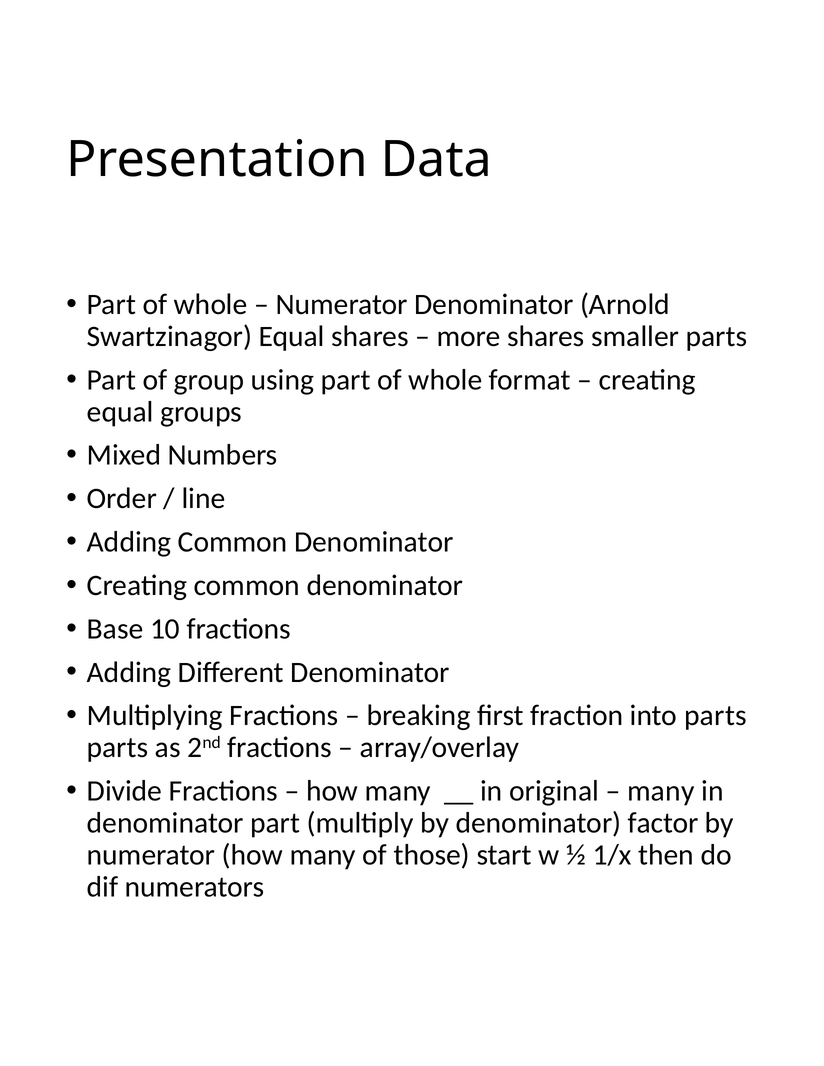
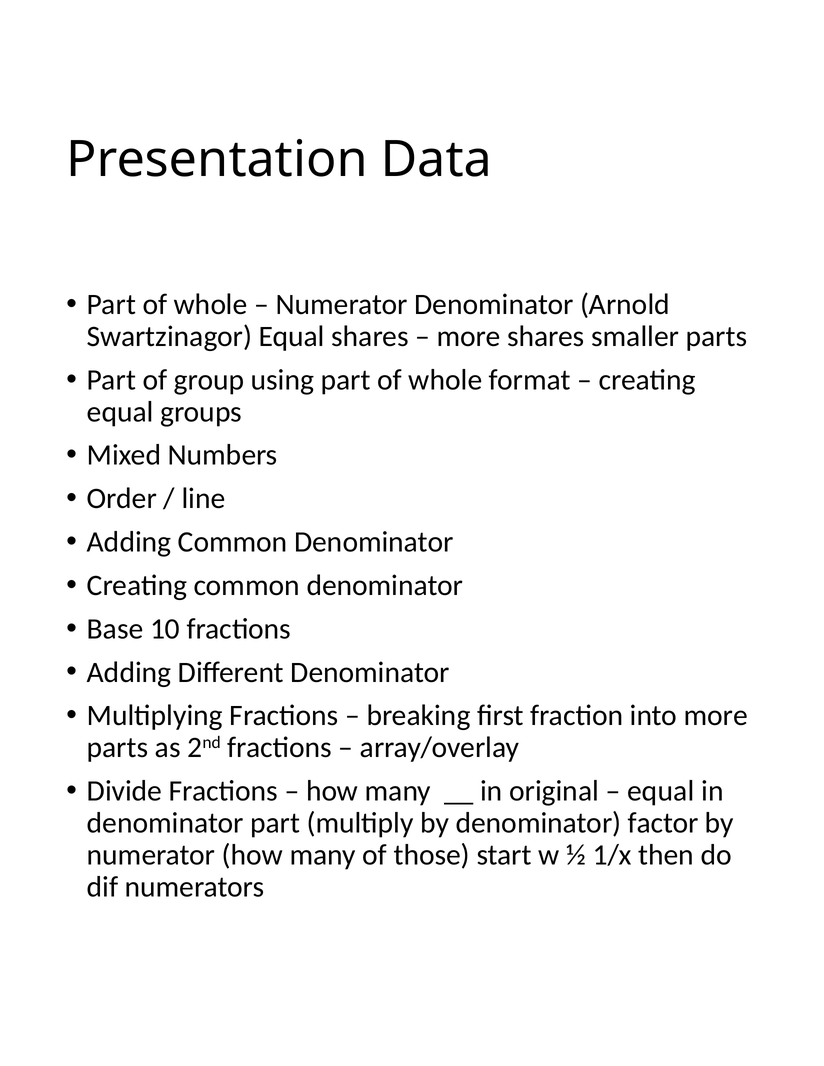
into parts: parts -> more (716, 716)
many: many -> equal (661, 791)
